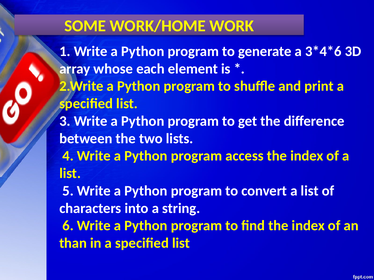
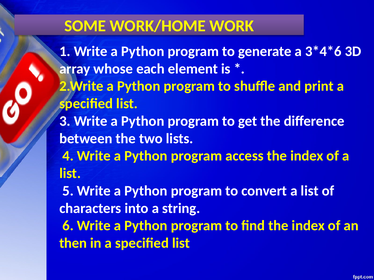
than: than -> then (73, 244)
